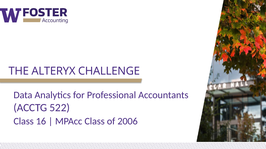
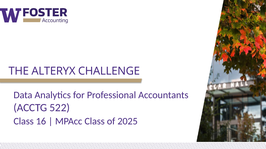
2006: 2006 -> 2025 (128, 122)
